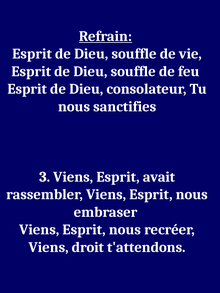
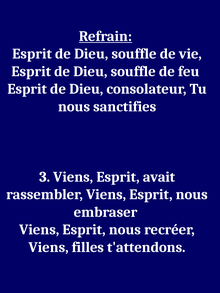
droit: droit -> filles (88, 247)
